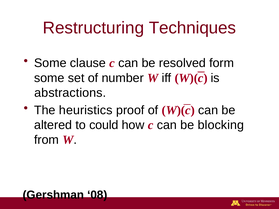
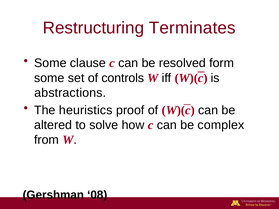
Techniques: Techniques -> Terminates (192, 28)
number: number -> controls (123, 78)
could: could -> solve (104, 125)
blocking: blocking -> complex (221, 125)
